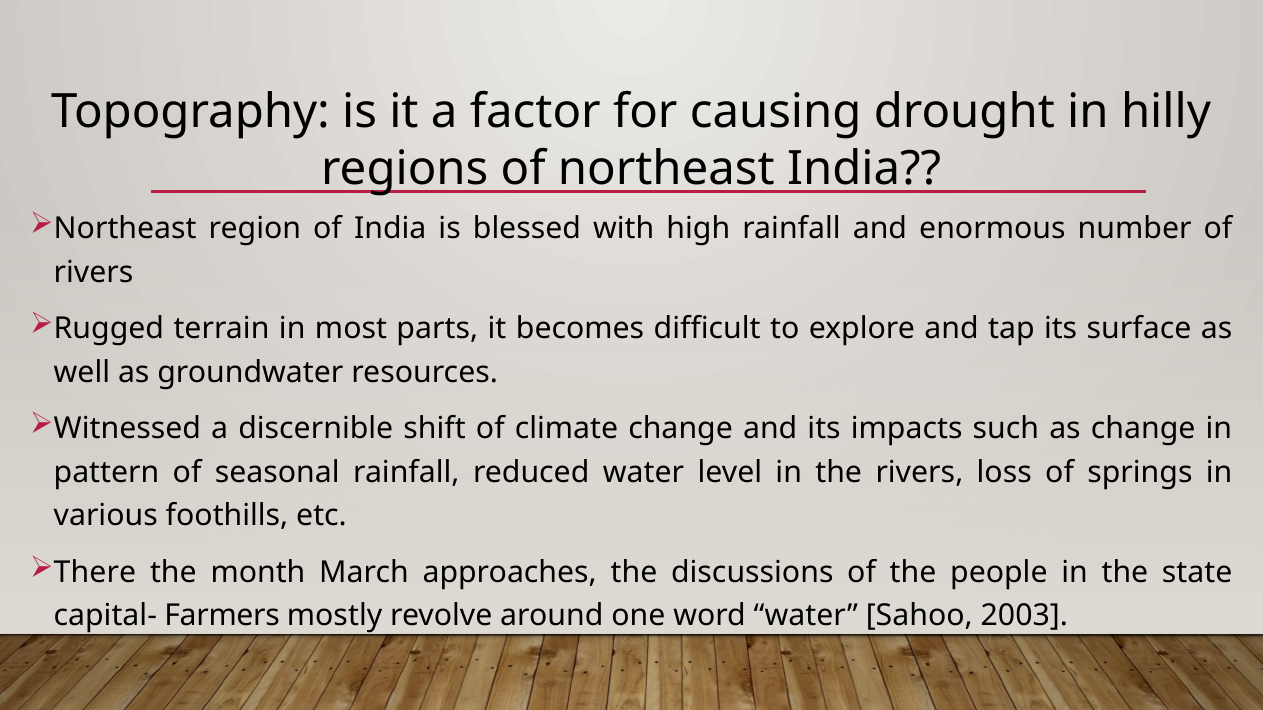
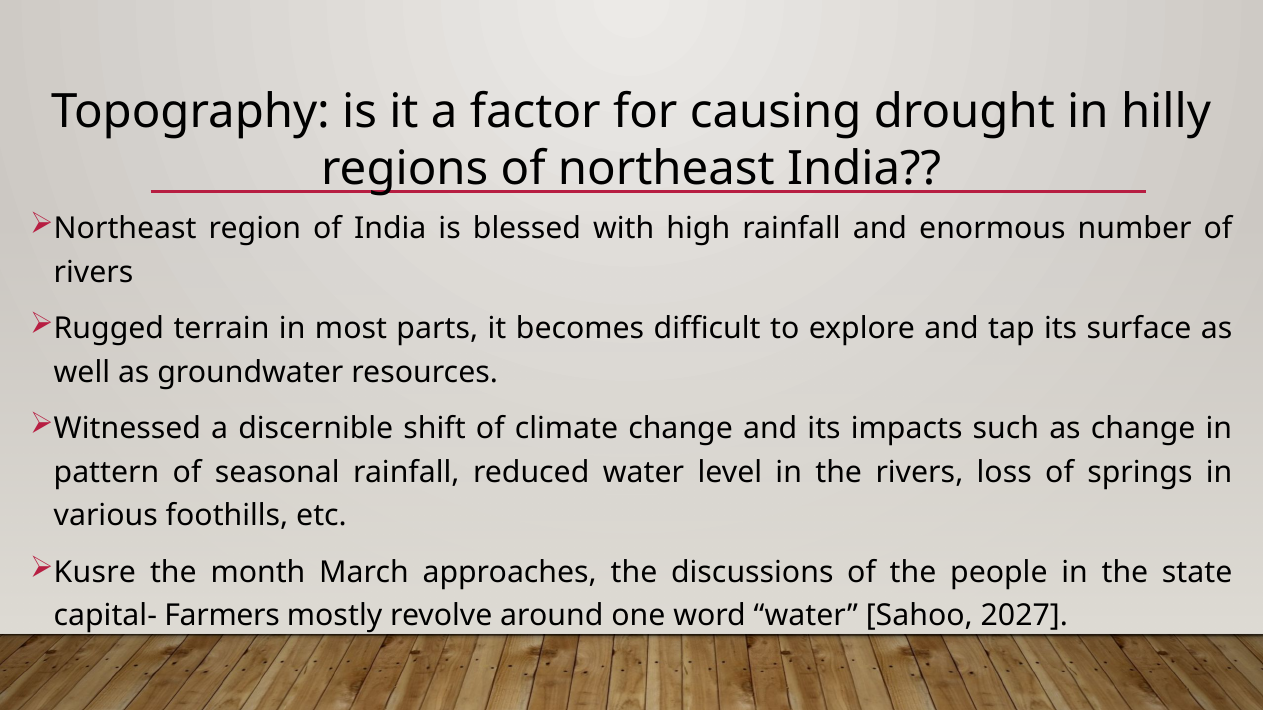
There: There -> Kusre (95, 573)
2003: 2003 -> 2027 (1024, 616)
